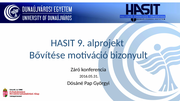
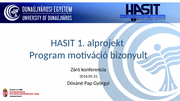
9: 9 -> 1 (81, 43)
Bővítése: Bővítése -> Program (47, 55)
